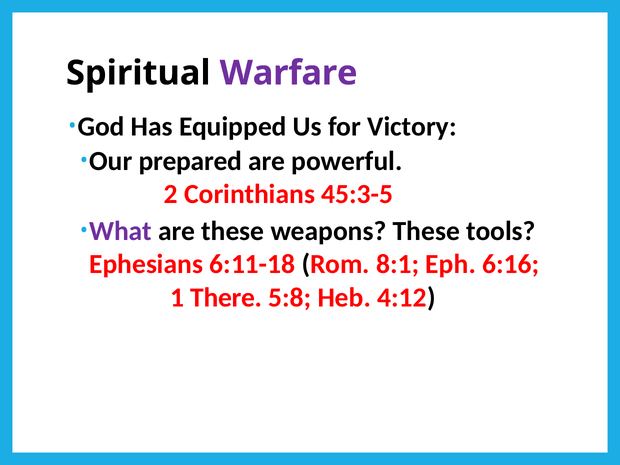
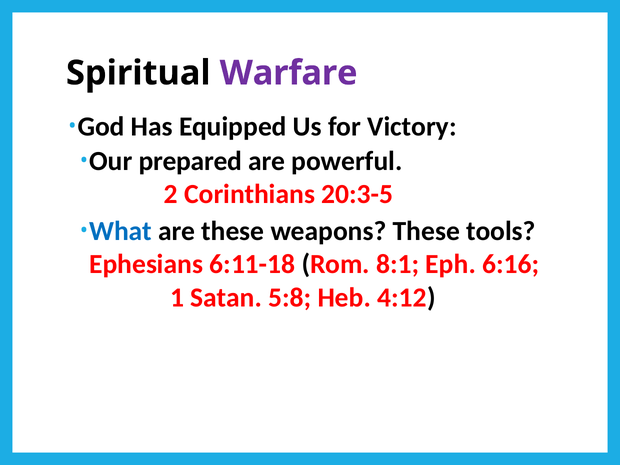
45:3-5: 45:3-5 -> 20:3-5 (357, 194)
What colour: purple -> blue (120, 231)
There: There -> Satan (226, 297)
